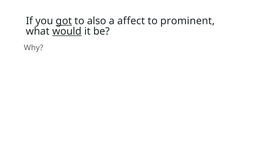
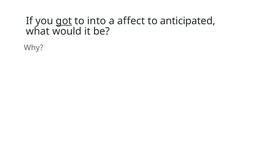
also: also -> into (97, 21)
prominent: prominent -> anticipated (188, 21)
would underline: present -> none (67, 31)
